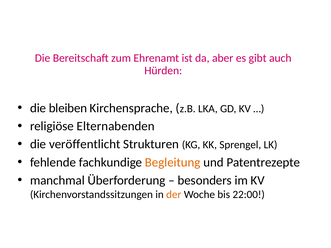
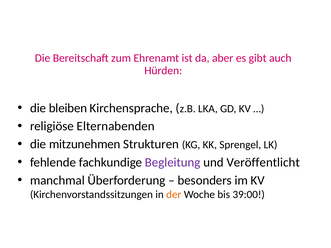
veröffentlicht: veröffentlicht -> mitzunehmen (85, 144)
Begleitung colour: orange -> purple (173, 162)
Patentrezepte: Patentrezepte -> Veröffentlicht (263, 162)
22:00: 22:00 -> 39:00 (249, 195)
